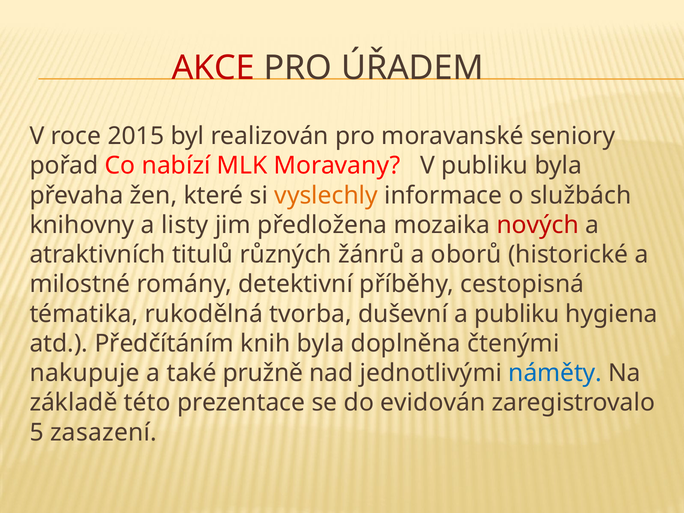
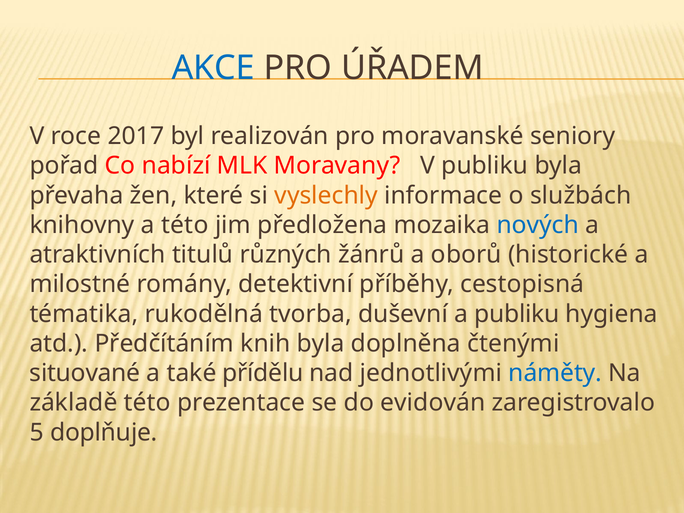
AKCE colour: red -> blue (213, 68)
2015: 2015 -> 2017 (136, 136)
a listy: listy -> této (185, 225)
nových colour: red -> blue (538, 225)
nakupuje: nakupuje -> situované (85, 373)
pružně: pružně -> přídělu (263, 373)
zasazení: zasazení -> doplňuje (104, 432)
